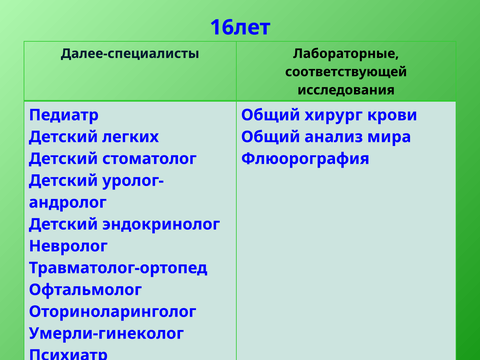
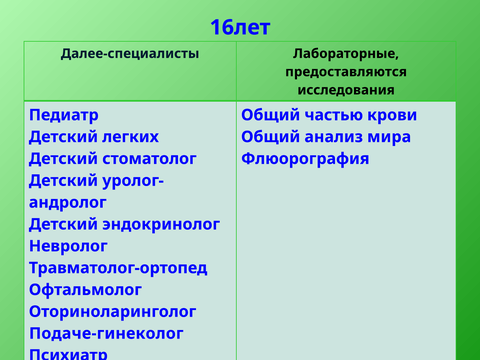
соответствующей: соответствующей -> предоставляются (346, 72)
хирург: хирург -> частью (334, 115)
Умерли-гинеколог: Умерли-гинеколог -> Подаче-гинеколог (106, 333)
